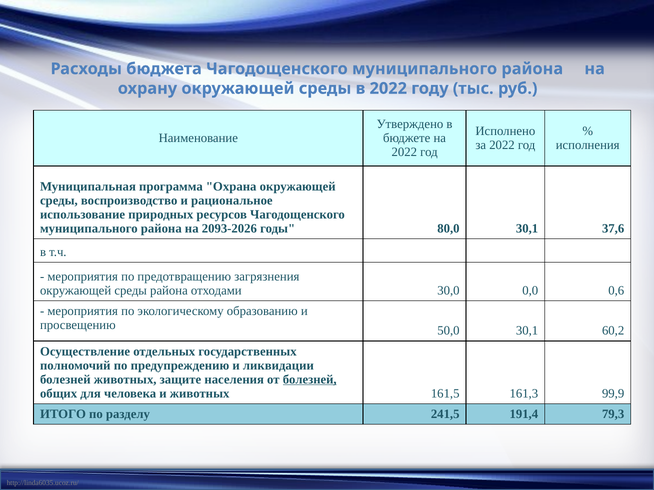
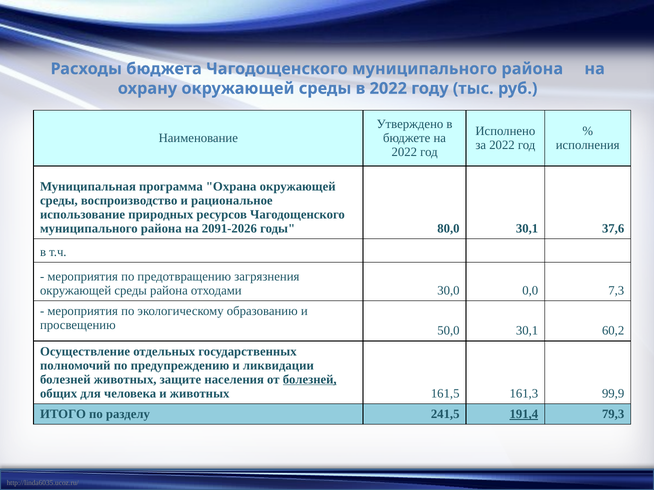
2093-2026: 2093-2026 -> 2091-2026 (229, 229)
0,6: 0,6 -> 7,3 (616, 291)
191,4 underline: none -> present (524, 414)
